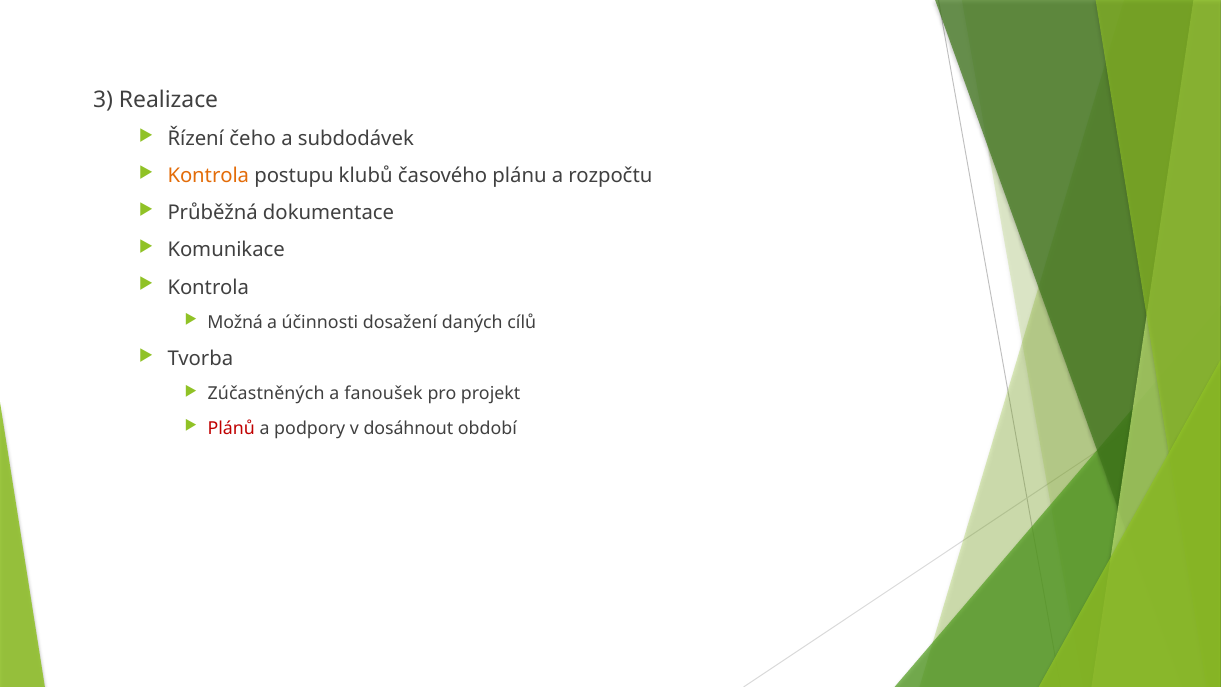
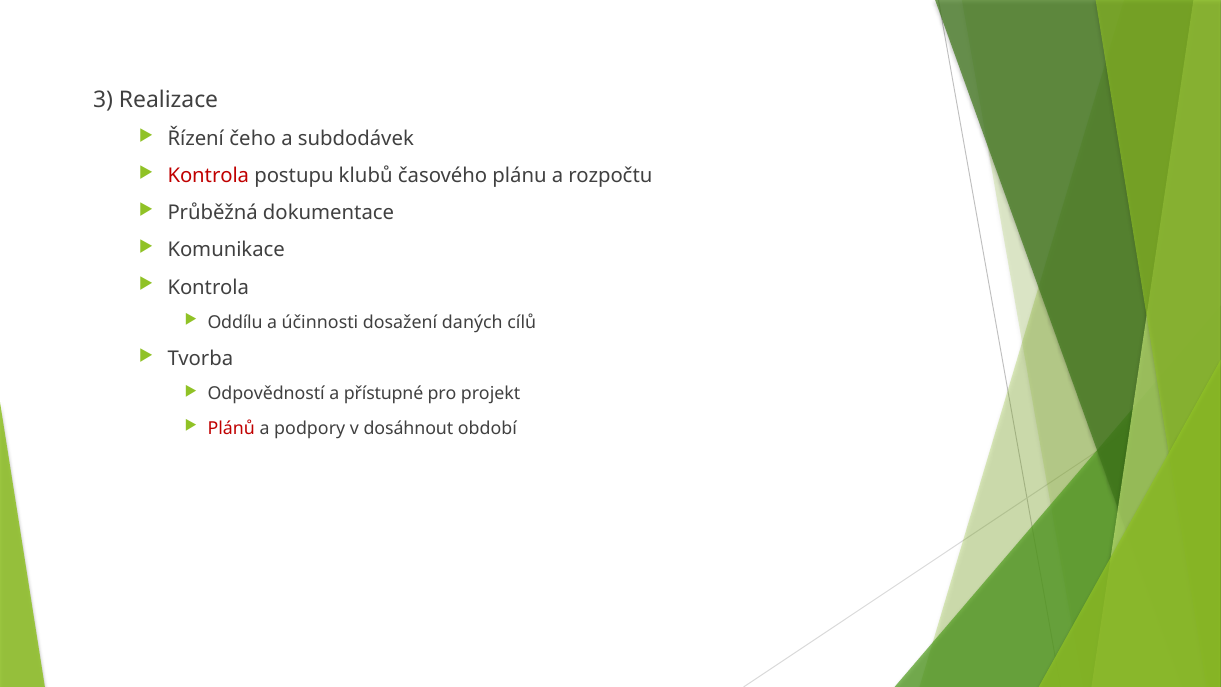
Kontrola colour: orange -> red (208, 176)
Možná: Možná -> Oddílu (235, 323)
Zúčastněných: Zúčastněných -> Odpovědností (266, 394)
fanoušek: fanoušek -> přístupné (384, 394)
